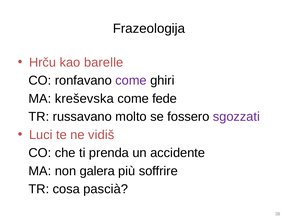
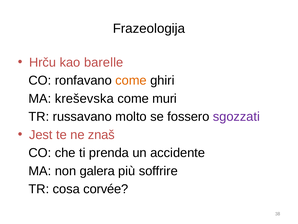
come colour: purple -> orange (131, 80)
fede: fede -> muri (165, 98)
Luci: Luci -> Jest (41, 134)
vidiš: vidiš -> znaš (101, 134)
pascià: pascià -> corvée (106, 189)
